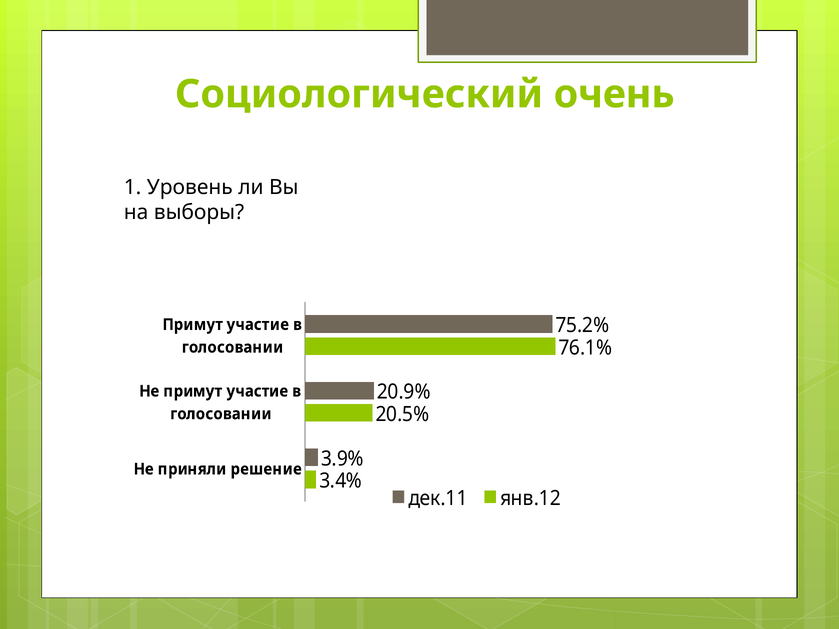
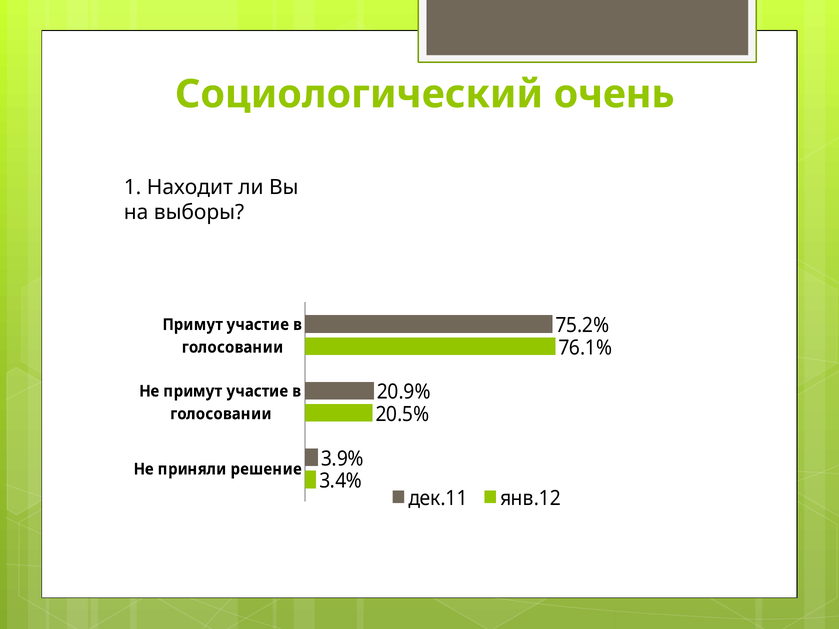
Уровень: Уровень -> Находит (190, 187)
